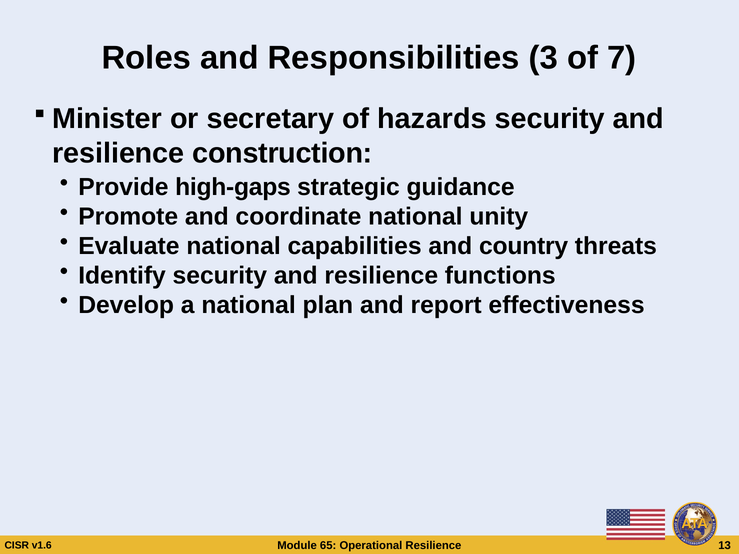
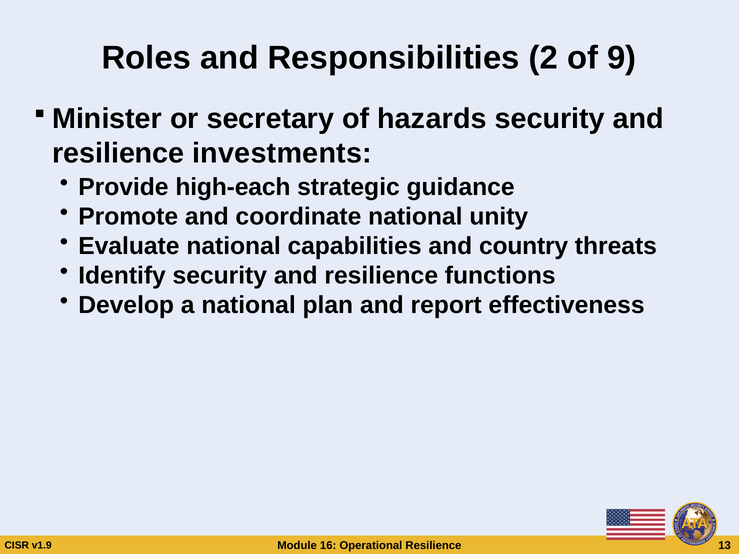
3: 3 -> 2 (543, 58)
7: 7 -> 9 (622, 58)
construction: construction -> investments (282, 153)
high-gaps: high-gaps -> high-each (233, 187)
65: 65 -> 16 (328, 546)
v1.6: v1.6 -> v1.9 (42, 546)
